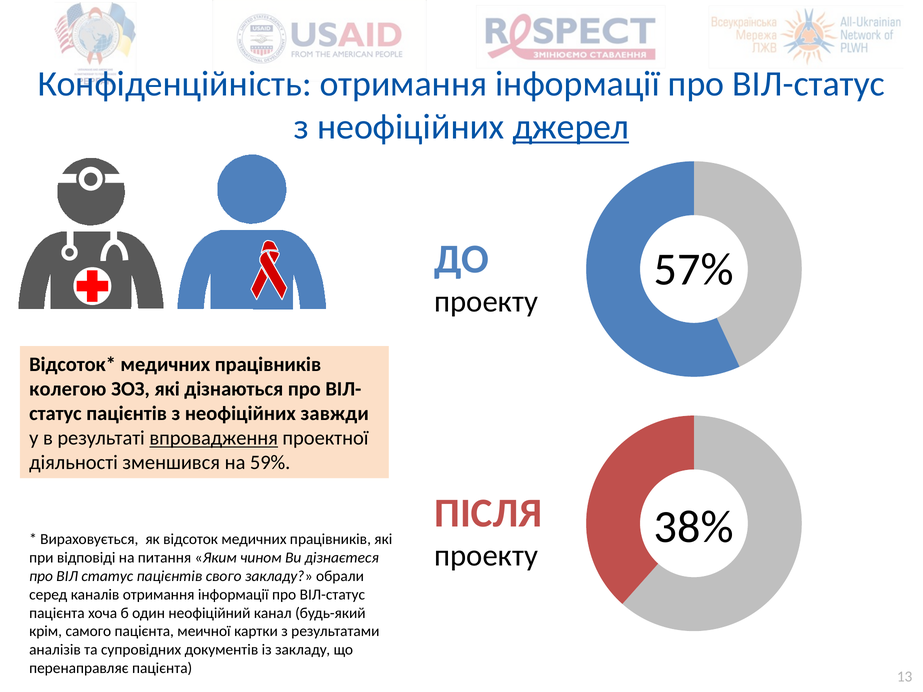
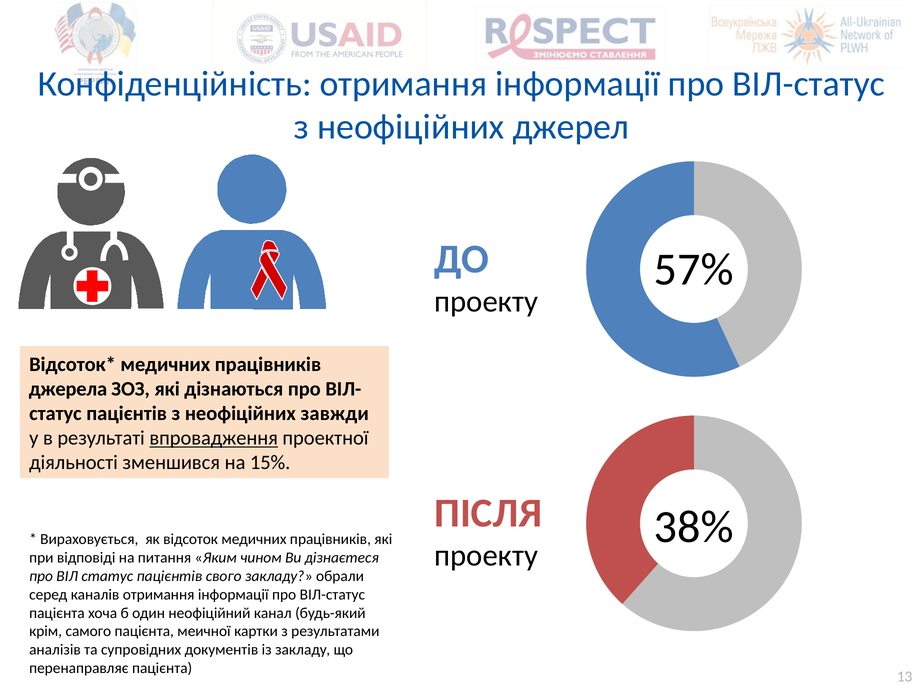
джерел underline: present -> none (571, 127)
колегою: колегою -> джерела (68, 389)
59%: 59% -> 15% (270, 463)
